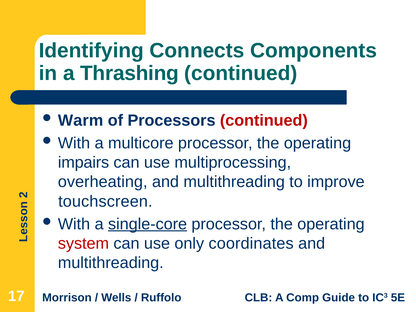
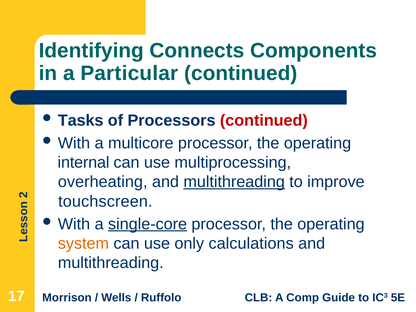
Thrashing: Thrashing -> Particular (129, 73)
Warm: Warm -> Tasks (81, 120)
impairs: impairs -> internal (84, 162)
multithreading underline: none -> present (234, 182)
system colour: red -> orange (83, 243)
coordinates: coordinates -> calculations (251, 243)
